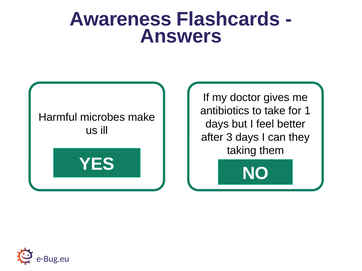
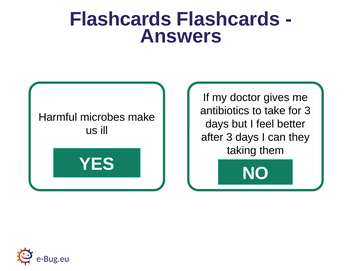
Awareness: Awareness -> Flashcards (121, 19)
for 1: 1 -> 3 (307, 111)
